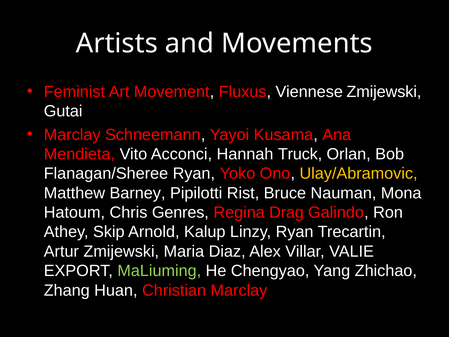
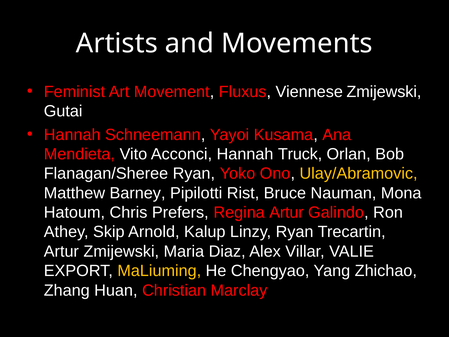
Marclay: Marclay -> Hannah (72, 135)
Genres: Genres -> Prefers (180, 212)
Regina Drag: Drag -> Artur (286, 212)
MaLiuming colour: light green -> yellow (159, 271)
